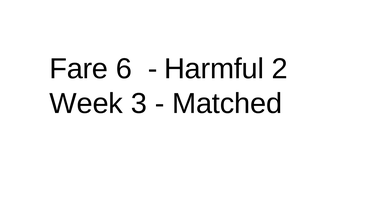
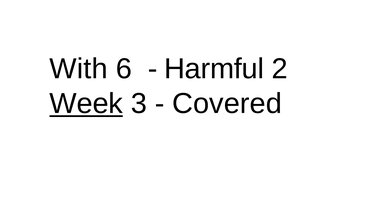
Fare: Fare -> With (79, 69)
Week underline: none -> present (86, 104)
Matched: Matched -> Covered (227, 104)
